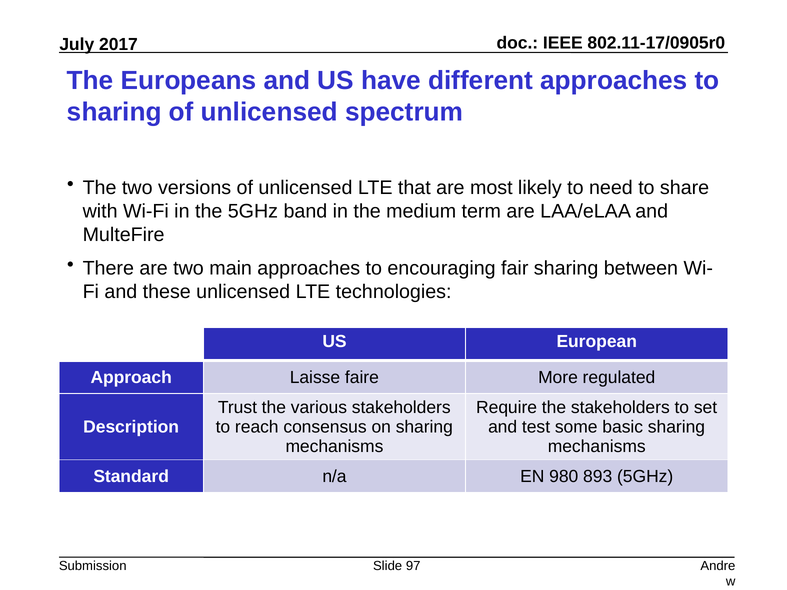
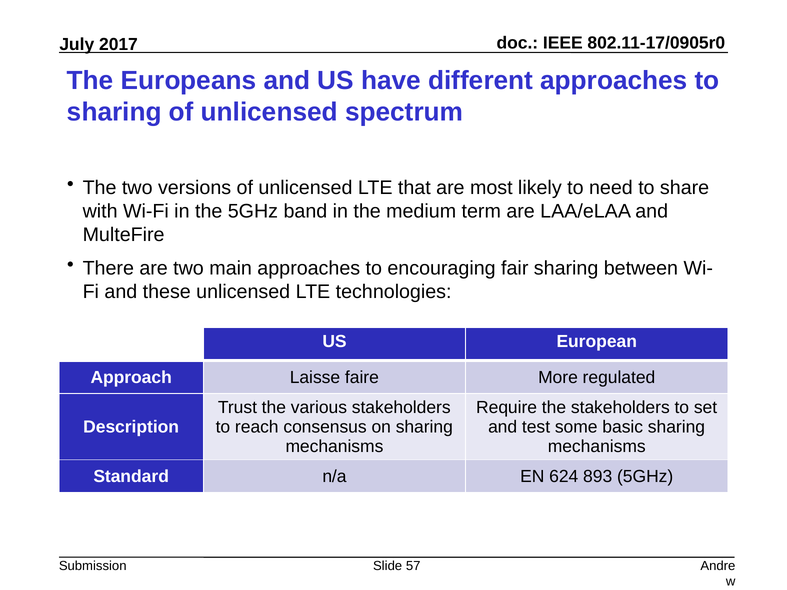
980: 980 -> 624 (564, 477)
97: 97 -> 57 (413, 566)
